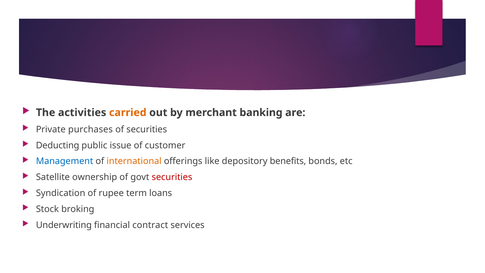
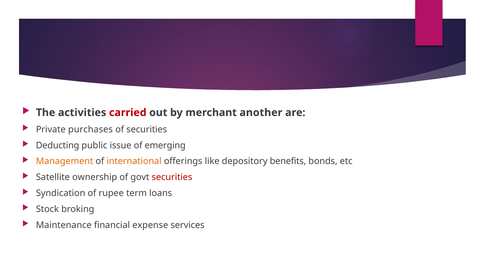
carried colour: orange -> red (128, 112)
banking: banking -> another (261, 112)
customer: customer -> emerging (165, 145)
Management colour: blue -> orange (65, 161)
Underwriting: Underwriting -> Maintenance (64, 225)
contract: contract -> expense (150, 225)
